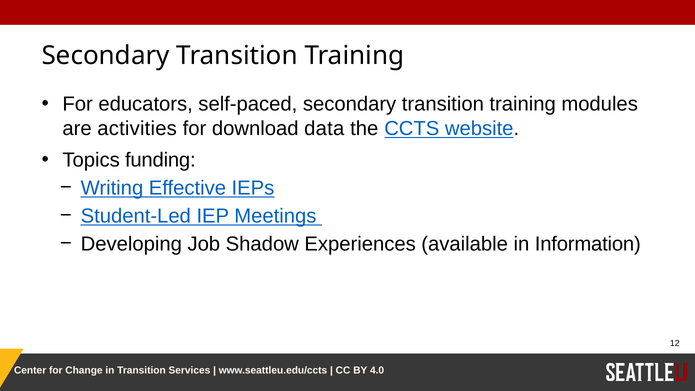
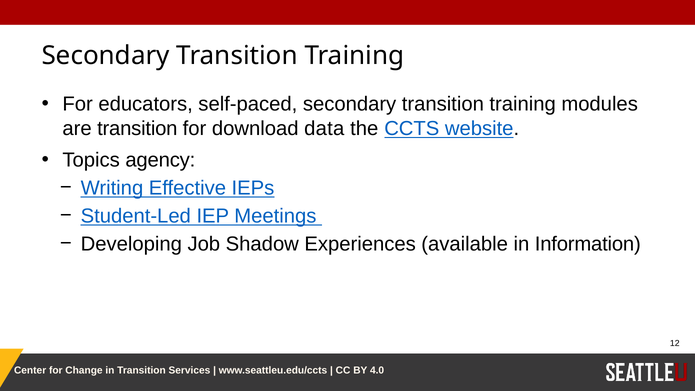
are activities: activities -> transition (137, 129)
funding: funding -> agency (160, 160)
